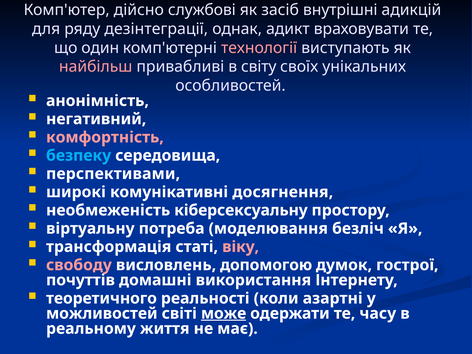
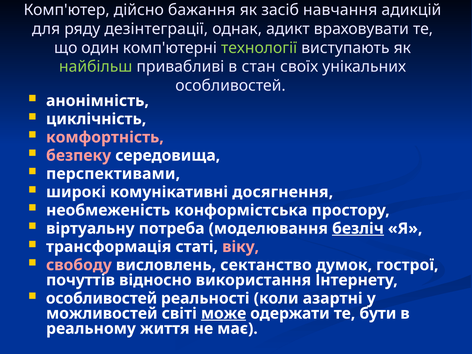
службові: службові -> бажання (202, 10)
внутрішні: внутрішні -> навчання (340, 10)
технології colour: pink -> light green (259, 48)
найбільш colour: pink -> light green (96, 67)
світу: світу -> стан (259, 67)
негативний: негативний -> циклічність (96, 119)
безпеку colour: light blue -> pink (79, 156)
кіберсексуальну: кіберсексуальну -> конформістська (241, 210)
безліч underline: none -> present (358, 229)
допомогою: допомогою -> сектанство (266, 265)
домашні: домашні -> відносно (155, 280)
теоретичного: теоретичного -> особливостей (102, 298)
часу: часу -> бути (378, 313)
